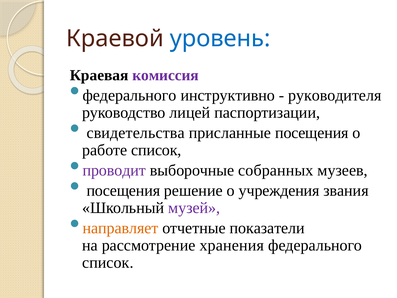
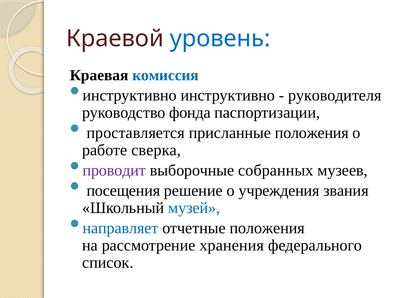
комиссия colour: purple -> blue (166, 75)
федерального: федерального -> инструктивно (130, 95)
лицей: лицей -> фонда (190, 112)
свидетельства: свидетельства -> проставляется (136, 133)
присланные посещения: посещения -> положения (312, 133)
работе список: список -> сверка (156, 150)
музей colour: purple -> blue (194, 208)
направляет colour: orange -> blue (121, 228)
отчетные показатели: показатели -> положения (267, 228)
